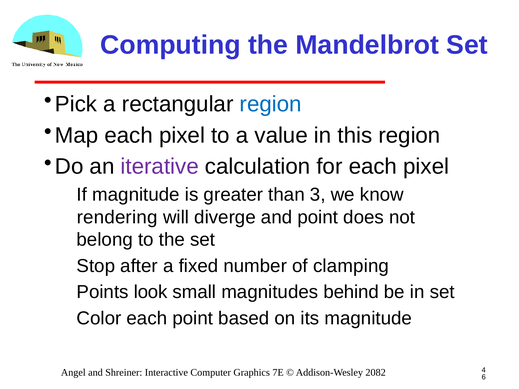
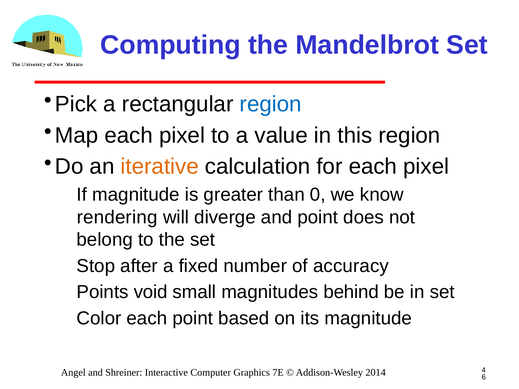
iterative colour: purple -> orange (160, 167)
3: 3 -> 0 (318, 195)
clamping: clamping -> accuracy (351, 266)
look: look -> void (151, 292)
2082: 2082 -> 2014 (376, 373)
